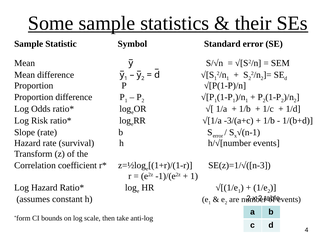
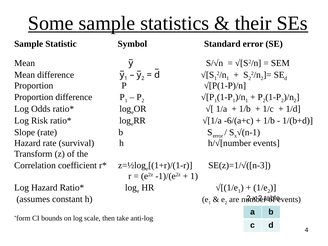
-3/(a+c: -3/(a+c -> -6/(a+c (239, 121)
